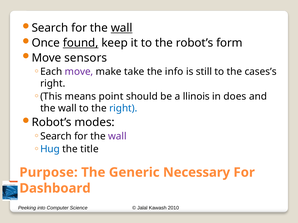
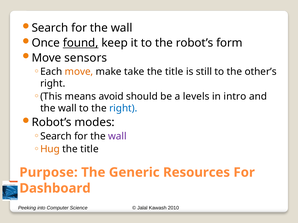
wall underline: present -> none (122, 28)
move colour: purple -> orange (79, 72)
info: info -> title (174, 72)
cases’s: cases’s -> other’s (261, 72)
point: point -> avoid (111, 97)
llinois: llinois -> levels (196, 97)
does: does -> intro (235, 97)
Hug colour: blue -> orange (50, 149)
Necessary: Necessary -> Resources (197, 173)
